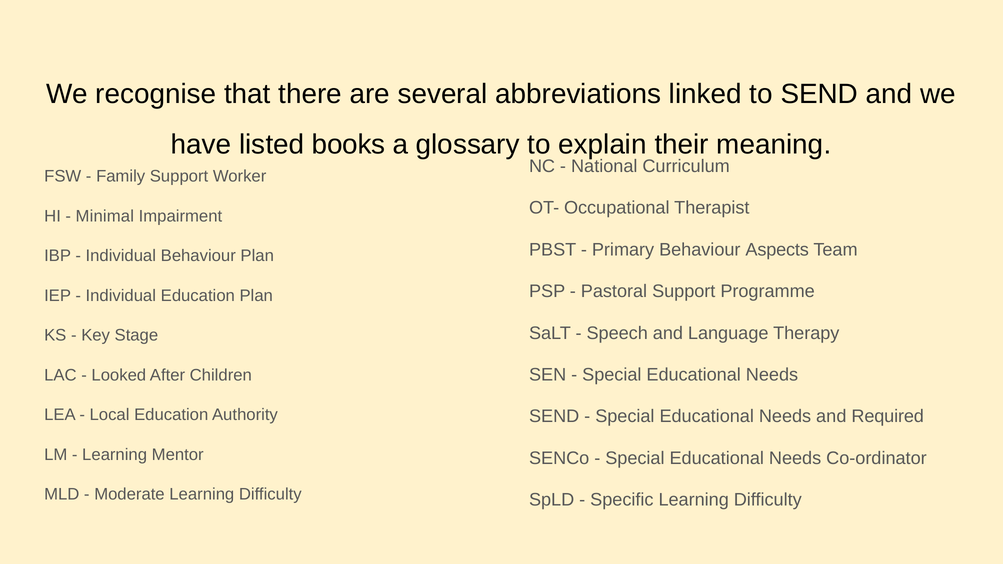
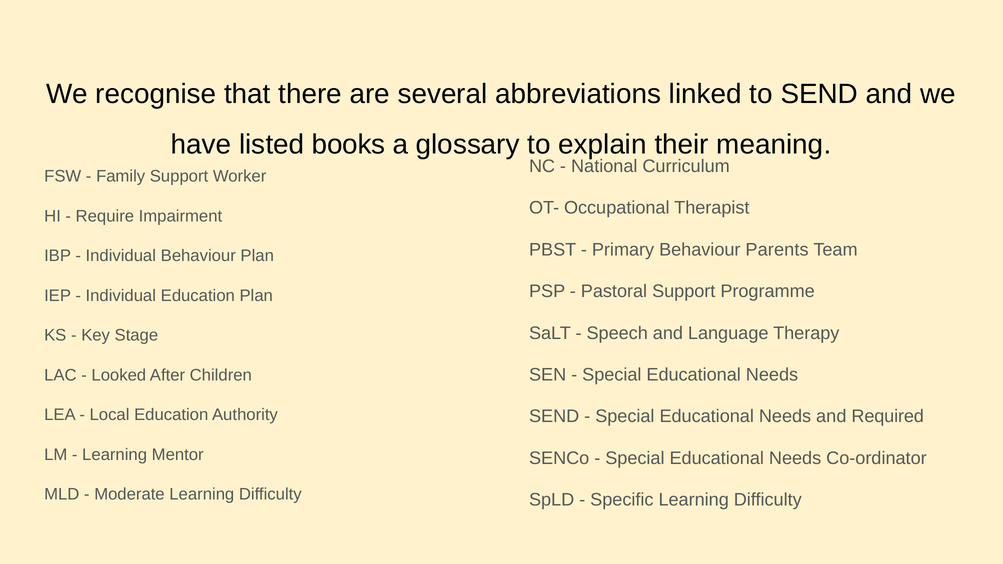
Minimal: Minimal -> Require (105, 216)
Aspects: Aspects -> Parents (777, 250)
